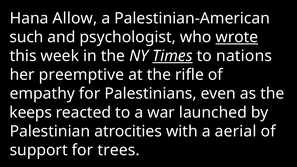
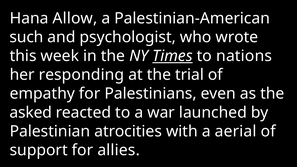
wrote underline: present -> none (237, 37)
preemptive: preemptive -> responding (81, 75)
rifle: rifle -> trial (190, 75)
keeps: keeps -> asked (31, 112)
trees: trees -> allies (119, 150)
